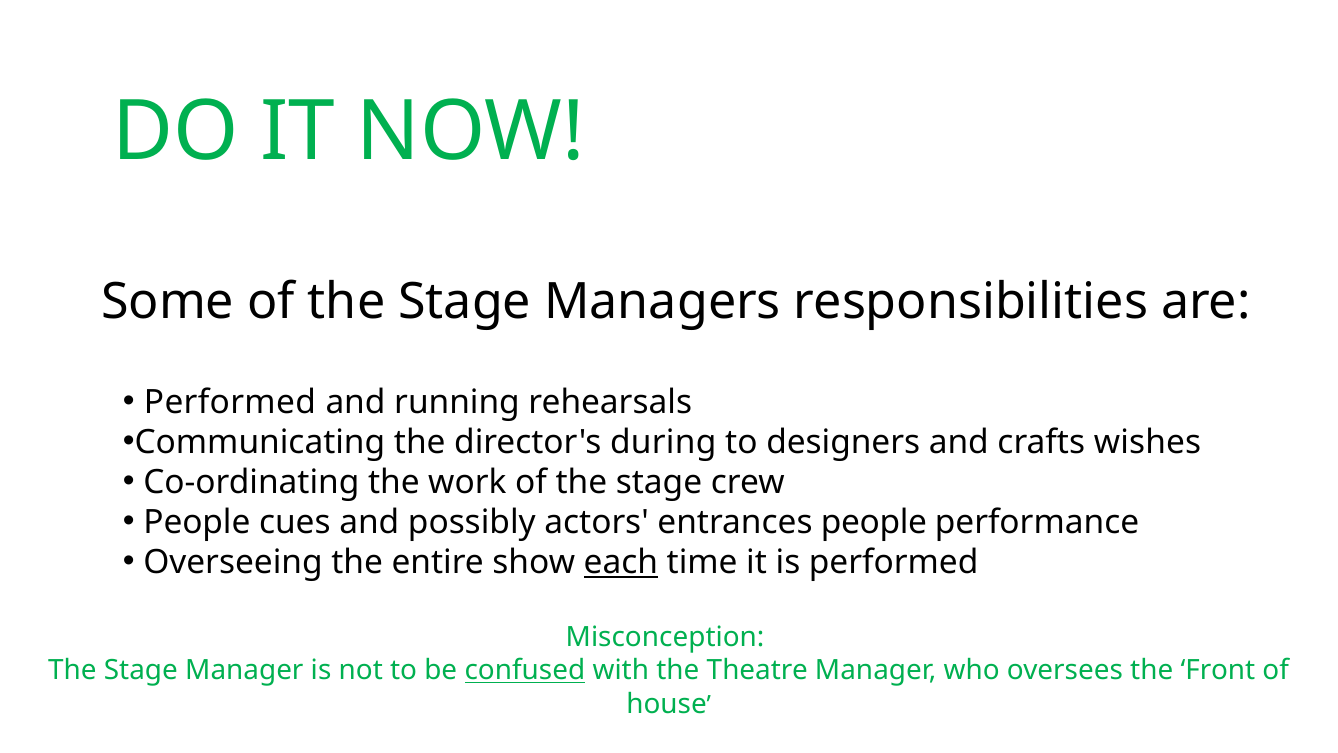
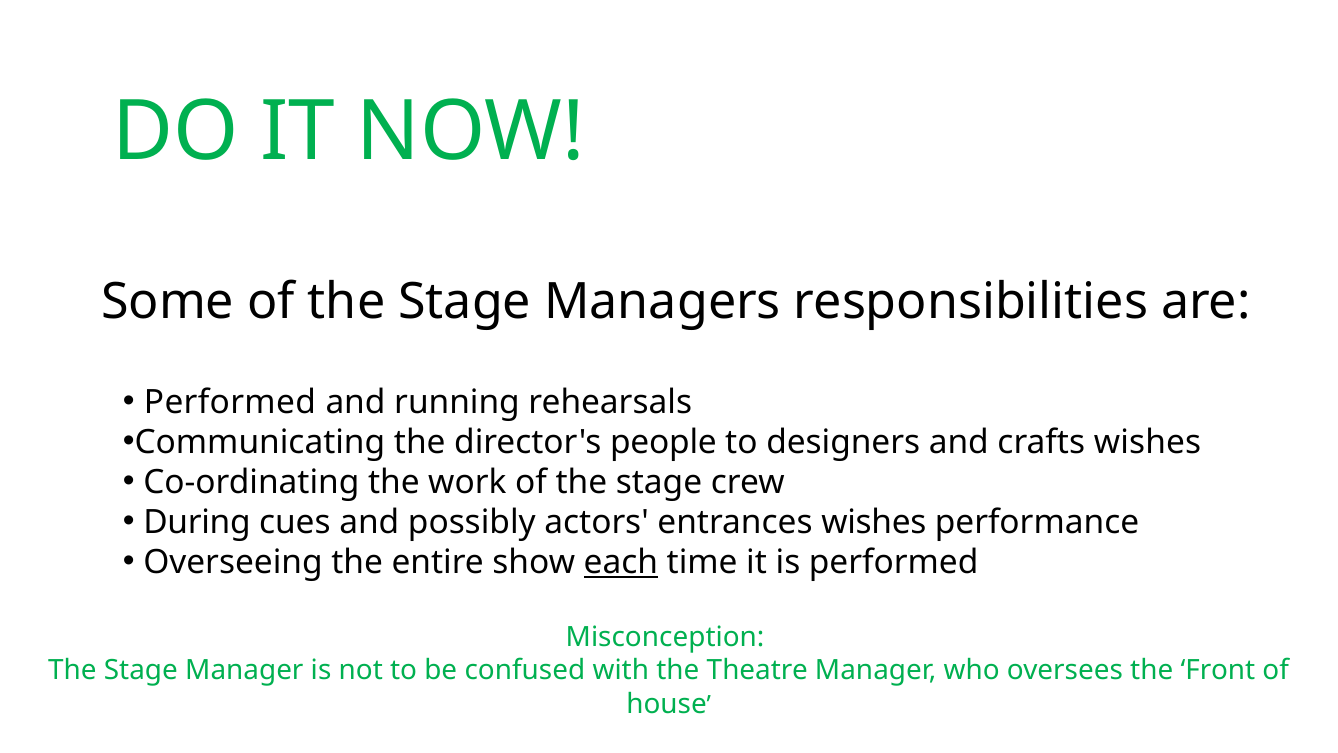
during: during -> people (663, 442)
People: People -> During (197, 522)
entrances people: people -> wishes (874, 522)
confused underline: present -> none (525, 670)
